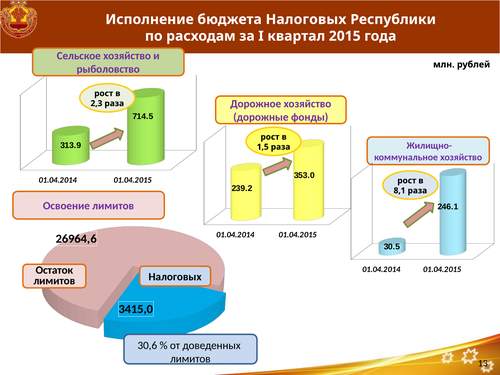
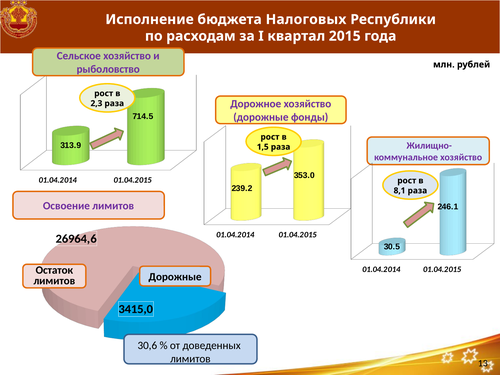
лимитов Налоговых: Налоговых -> Дорожные (175, 277)
